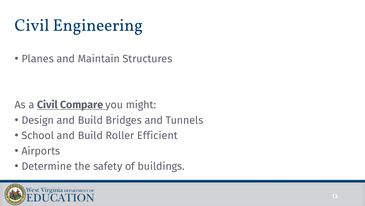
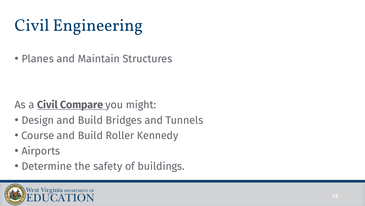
School: School -> Course (38, 135)
Efficient: Efficient -> Kennedy (158, 135)
